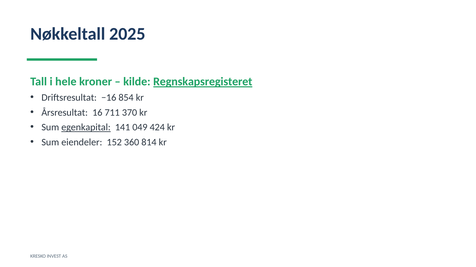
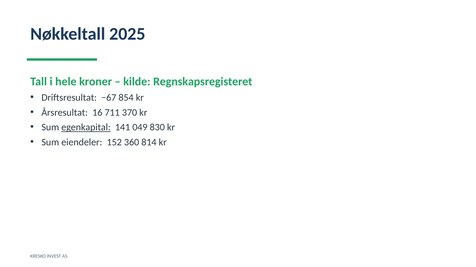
Regnskapsregisteret underline: present -> none (203, 82)
−16: −16 -> −67 (109, 98)
424: 424 -> 830 (157, 128)
